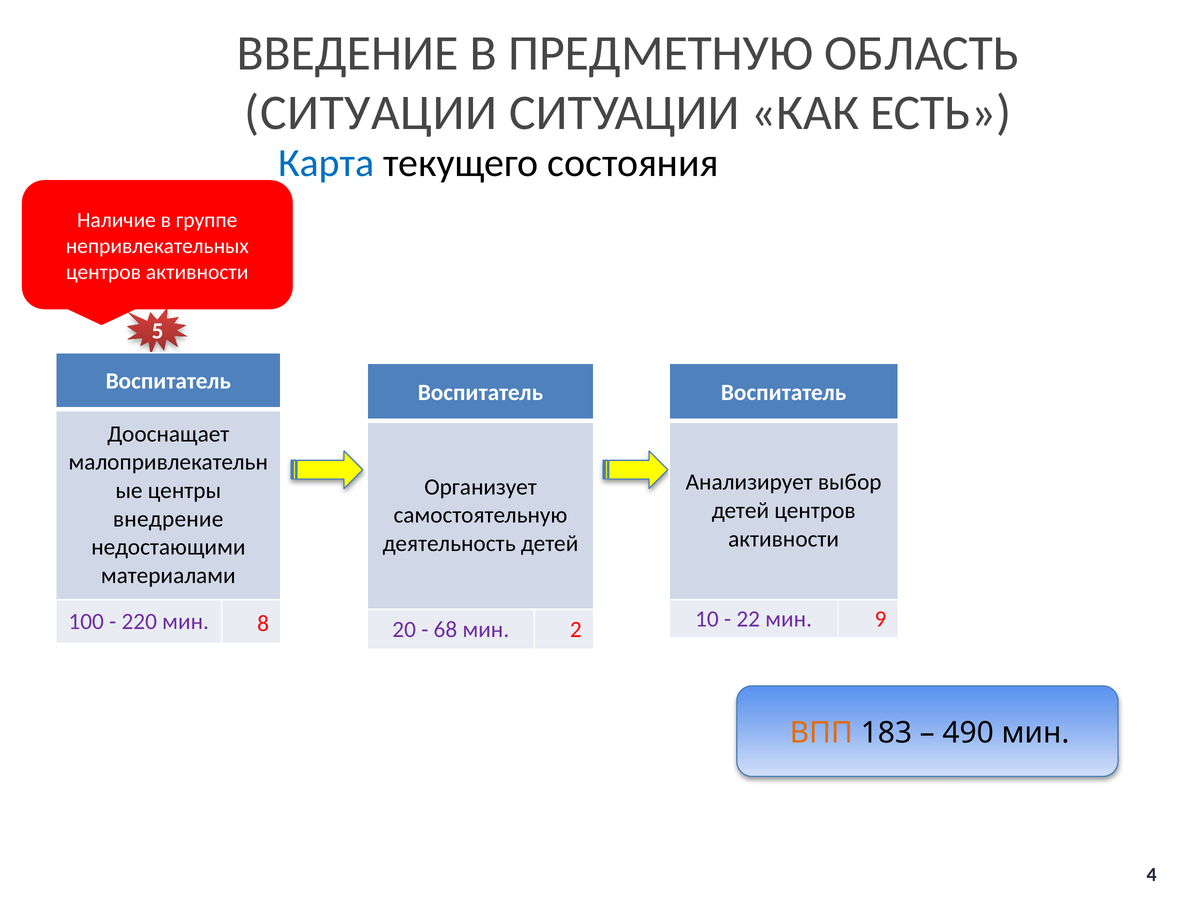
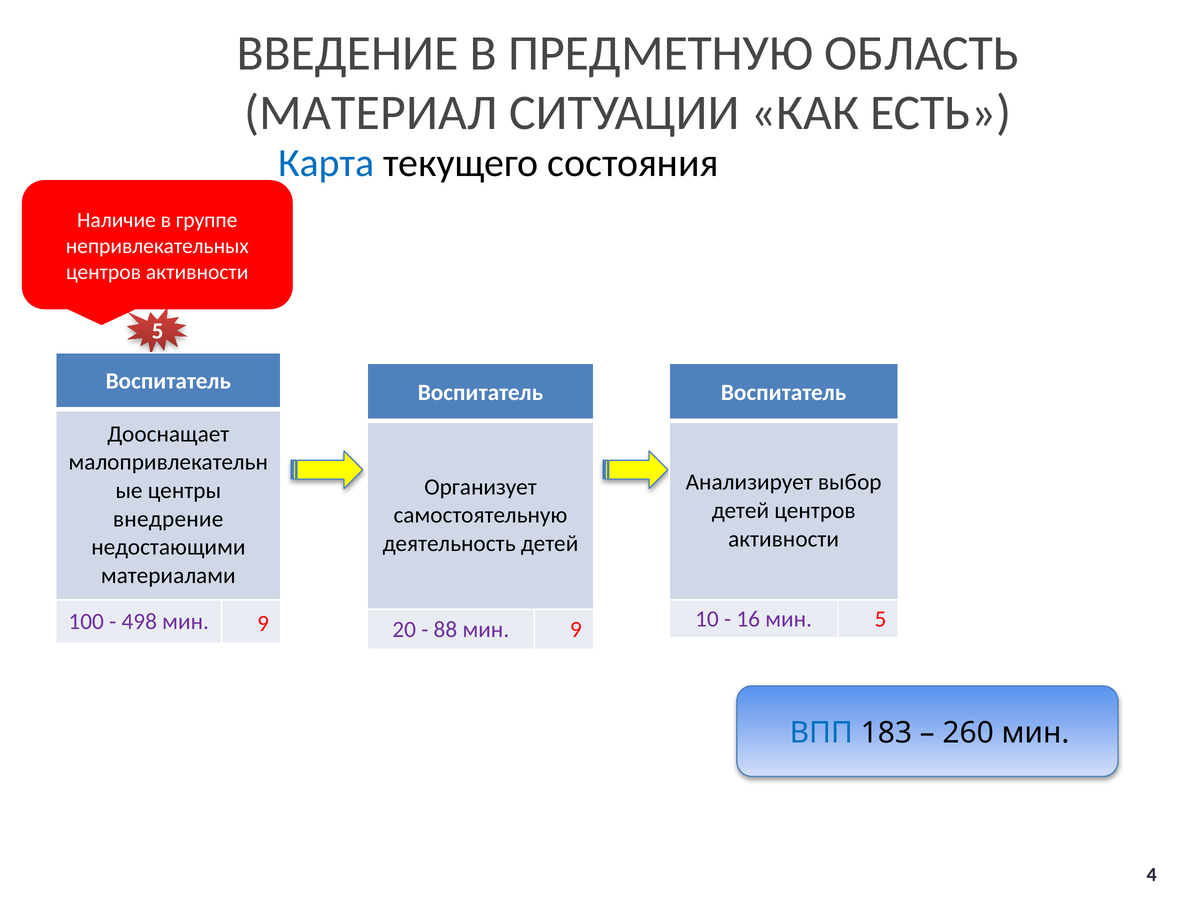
СИТУАЦИИ: СИТУАЦИИ -> МАТЕРИАЛ (371, 113)
22: 22 -> 16 (748, 619)
мин 9: 9 -> 5 (880, 619)
220: 220 -> 498 (139, 622)
8: 8 -> 9 (263, 623)
68: 68 -> 88 (445, 629)
2: 2 -> 9 (576, 629)
ВПП colour: orange -> blue (821, 733)
490: 490 -> 260 (968, 733)
